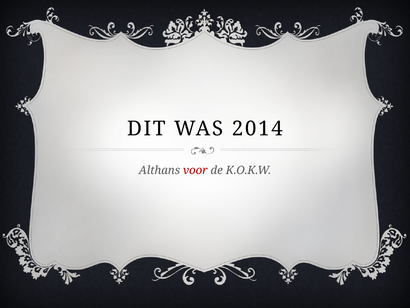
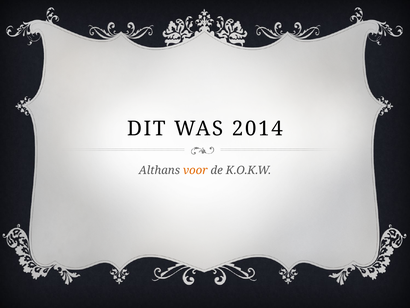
voor colour: red -> orange (195, 170)
